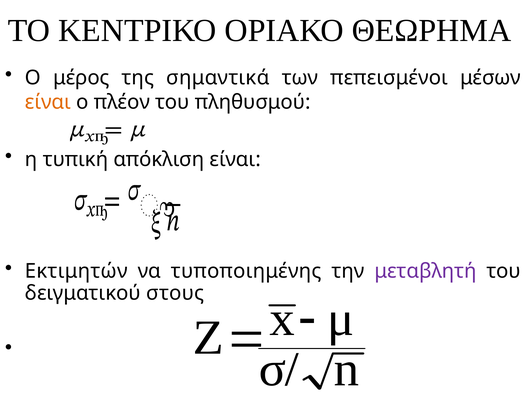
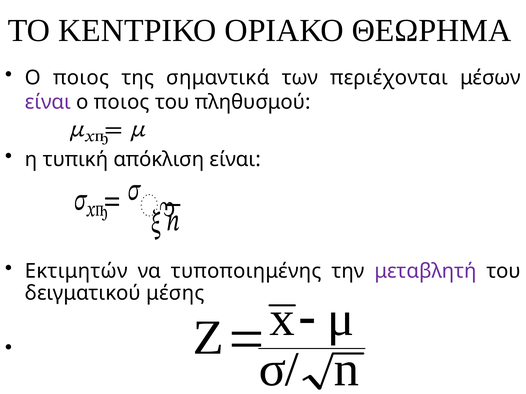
μέρος: μέρος -> ποιος (81, 78)
πεπεισμένοι: πεπεισμένοι -> περιέχονται (389, 78)
είναι colour: orange -> purple (48, 102)
πλέον: πλέον -> ποιος (122, 102)
στους: στους -> μέσης (175, 294)
